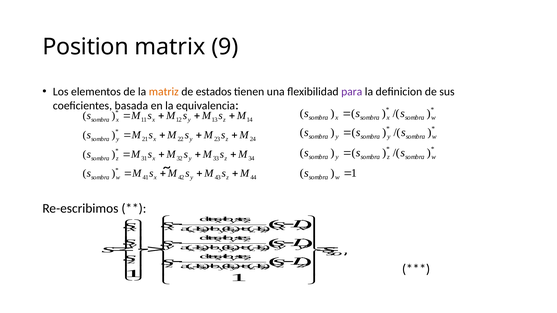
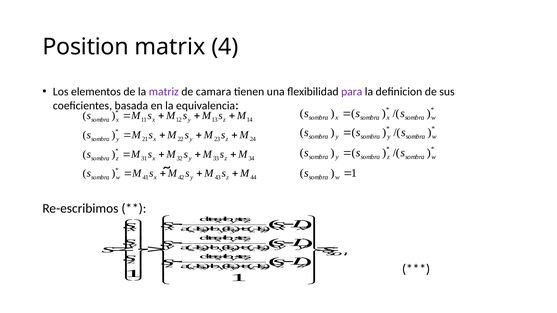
9: 9 -> 4 (225, 47)
matriz colour: orange -> purple (164, 92)
estados: estados -> camara (214, 92)
